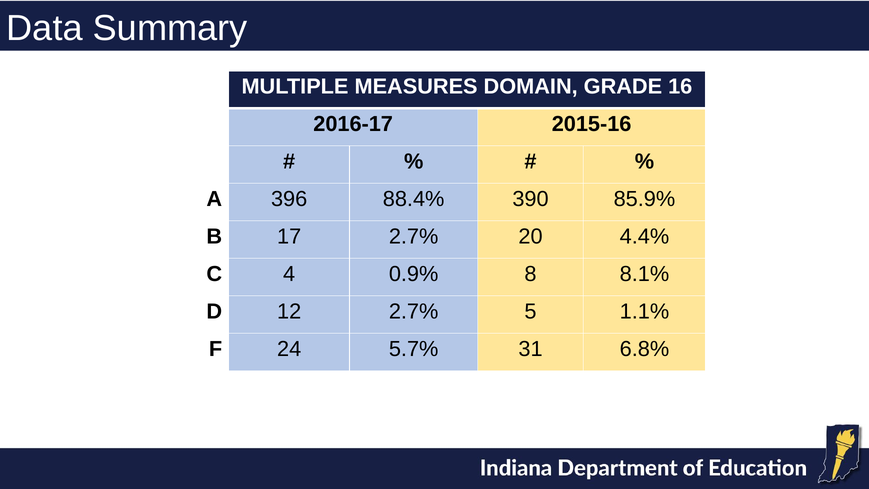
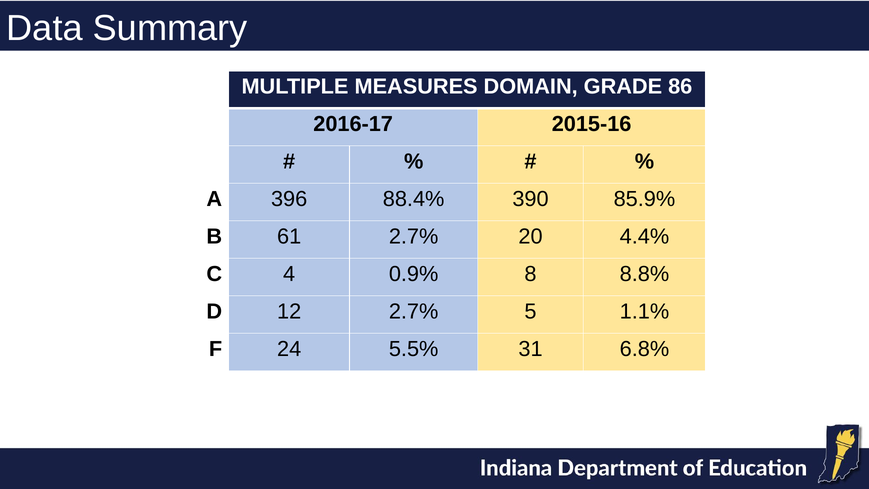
16: 16 -> 86 (680, 87)
17: 17 -> 61 (289, 236)
8.1%: 8.1% -> 8.8% (645, 274)
5.7%: 5.7% -> 5.5% (414, 349)
